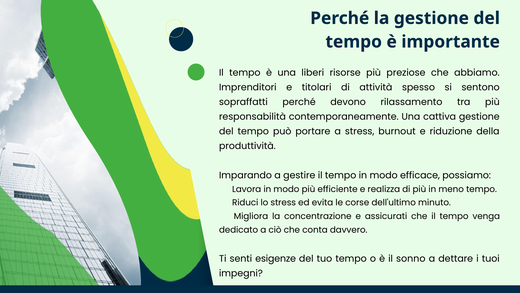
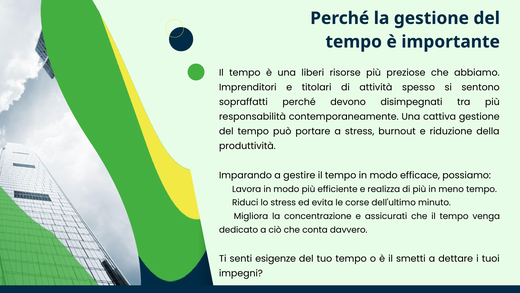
rilassamento: rilassamento -> disimpegnati (411, 102)
sonno: sonno -> smetti (411, 258)
